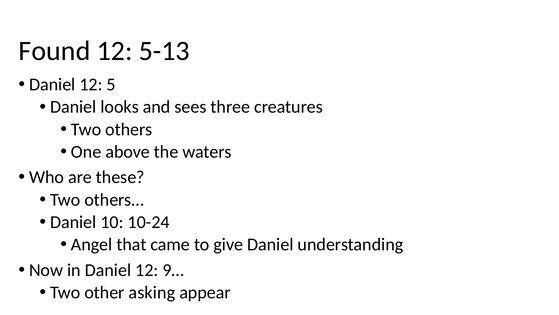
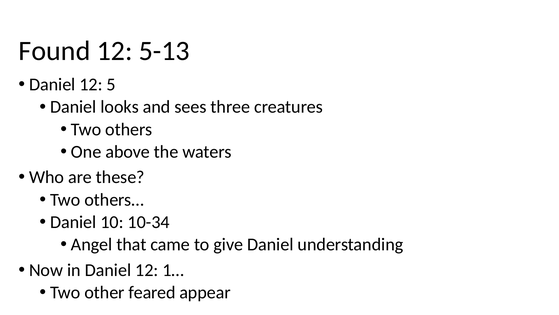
10-24: 10-24 -> 10-34 (149, 222)
9…: 9… -> 1… (173, 270)
asking: asking -> feared (152, 292)
